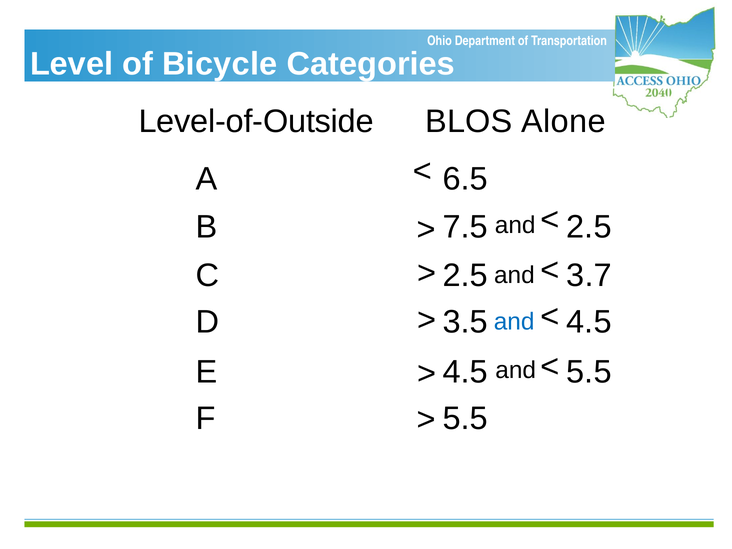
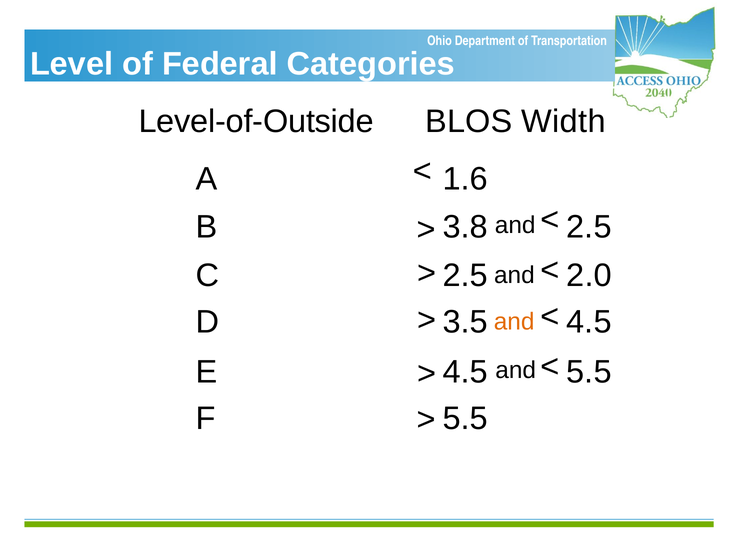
Bicycle: Bicycle -> Federal (220, 64)
Alone: Alone -> Width (564, 121)
6.5: 6.5 -> 1.6 (465, 179)
7.5: 7.5 -> 3.8 (465, 227)
3.7: 3.7 -> 2.0 (589, 275)
and colour: blue -> orange (514, 322)
